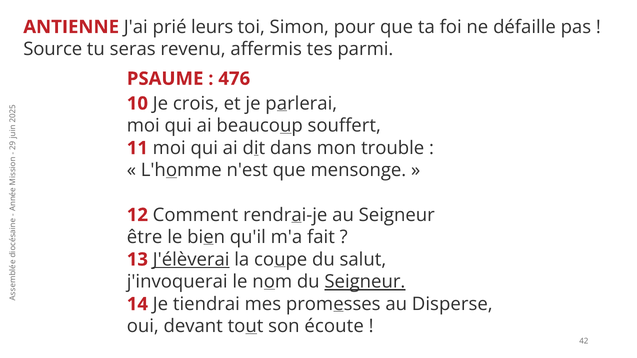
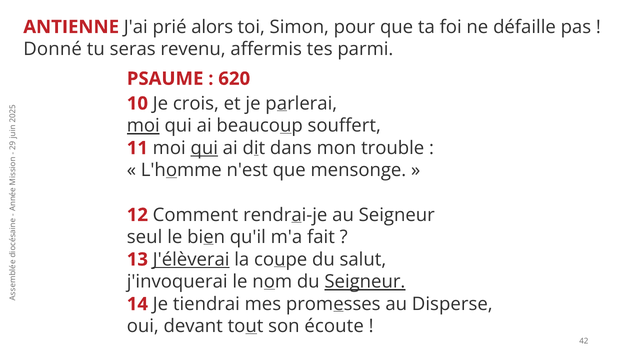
leurs: leurs -> alors (212, 27)
Source: Source -> Donné (53, 49)
476: 476 -> 620 (234, 79)
moi underline: none -> present (143, 126)
qui underline: none -> present (204, 148)
être: être -> seul (145, 237)
